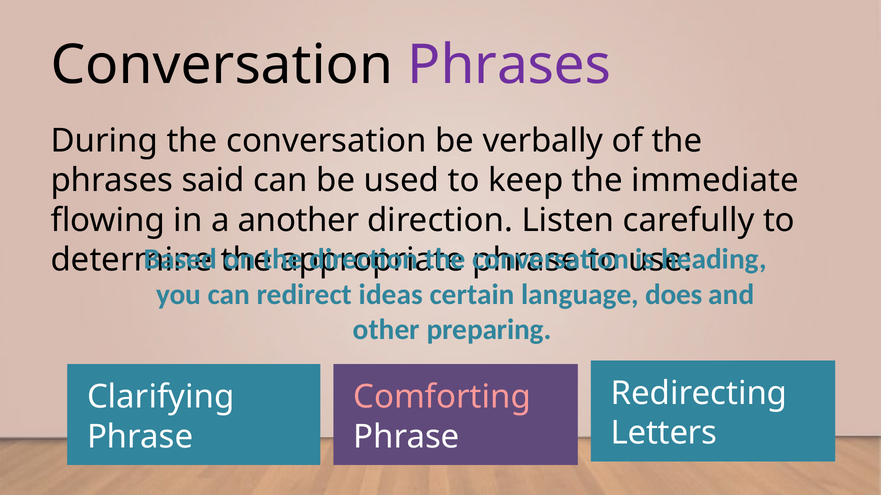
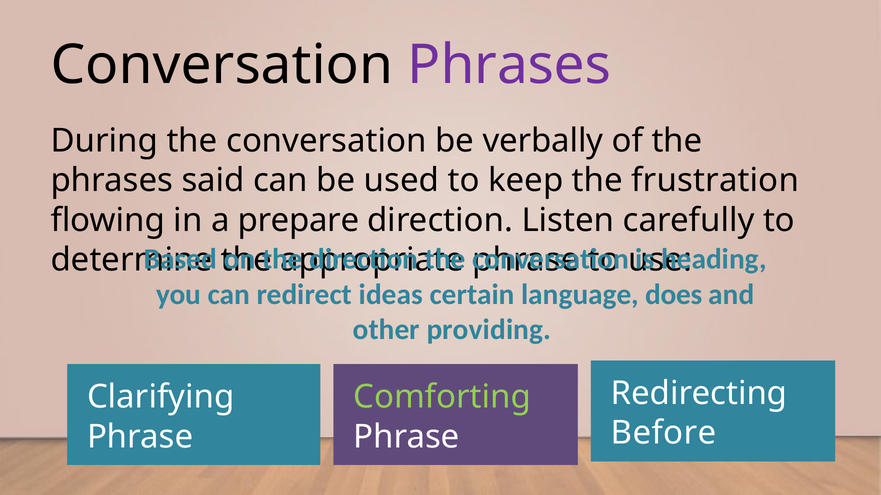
immediate: immediate -> frustration (715, 181)
another: another -> prepare (299, 220)
preparing: preparing -> providing (489, 330)
Comforting colour: pink -> light green (442, 397)
Letters: Letters -> Before (664, 434)
